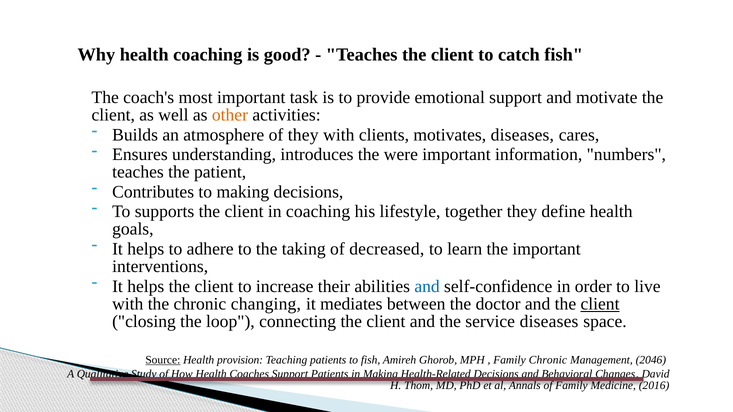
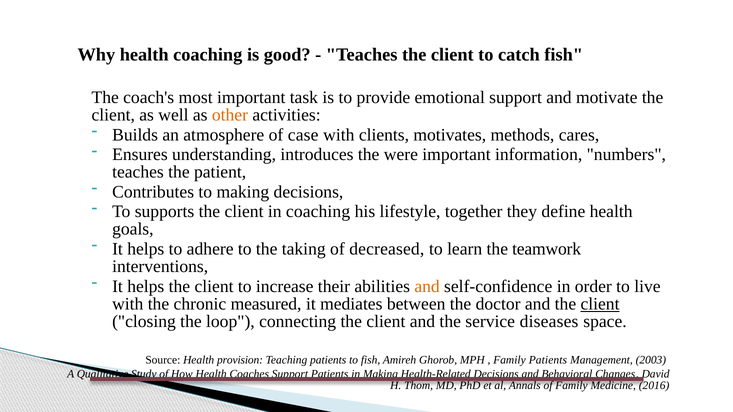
of they: they -> case (303, 135)
motivates diseases: diseases -> methods (522, 135)
the important: important -> teamwork (547, 249)
and colour: blue -> orange (427, 287)
changing: changing -> measured (266, 304)
Source underline: present -> none (163, 360)
Family Chronic: Chronic -> Patients (548, 360)
2046: 2046 -> 2003 (651, 360)
